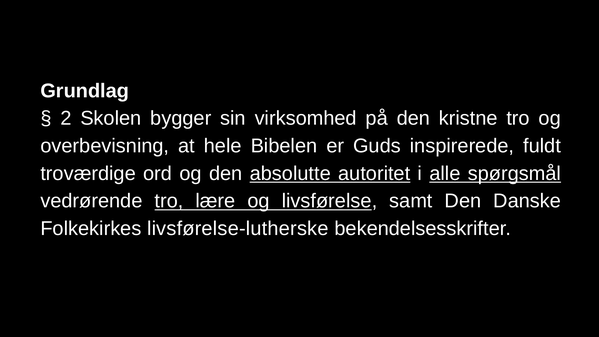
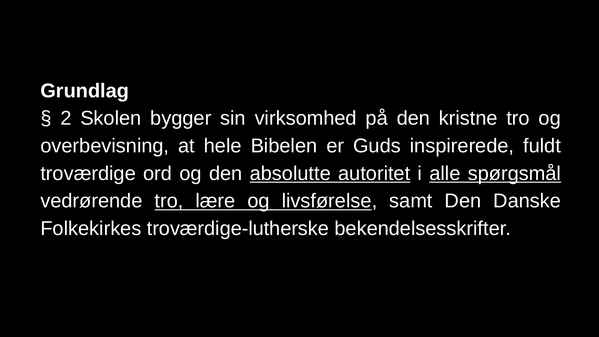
livsførelse-lutherske: livsførelse-lutherske -> troværdige-lutherske (238, 229)
